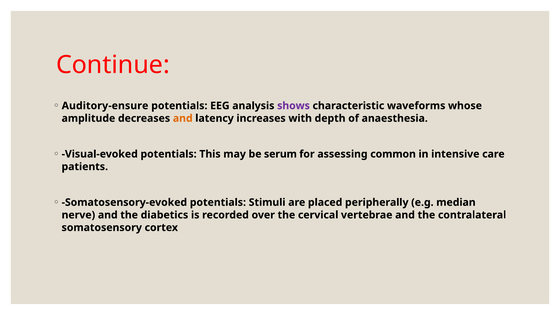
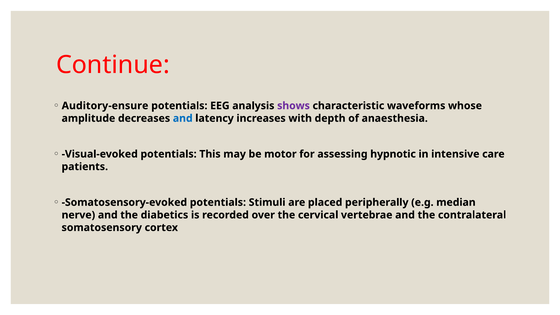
and colour: orange -> blue (183, 118)
serum: serum -> motor (280, 154)
common: common -> hypnotic (393, 154)
